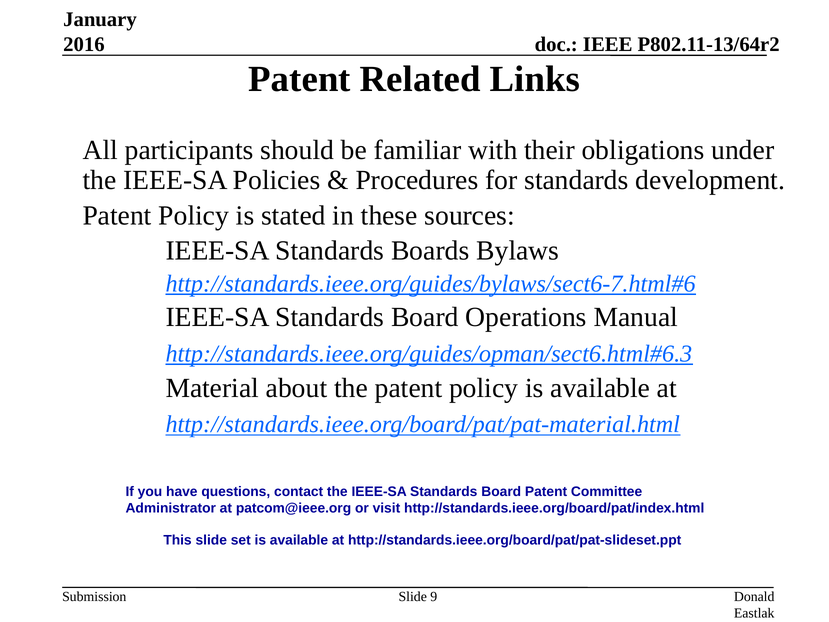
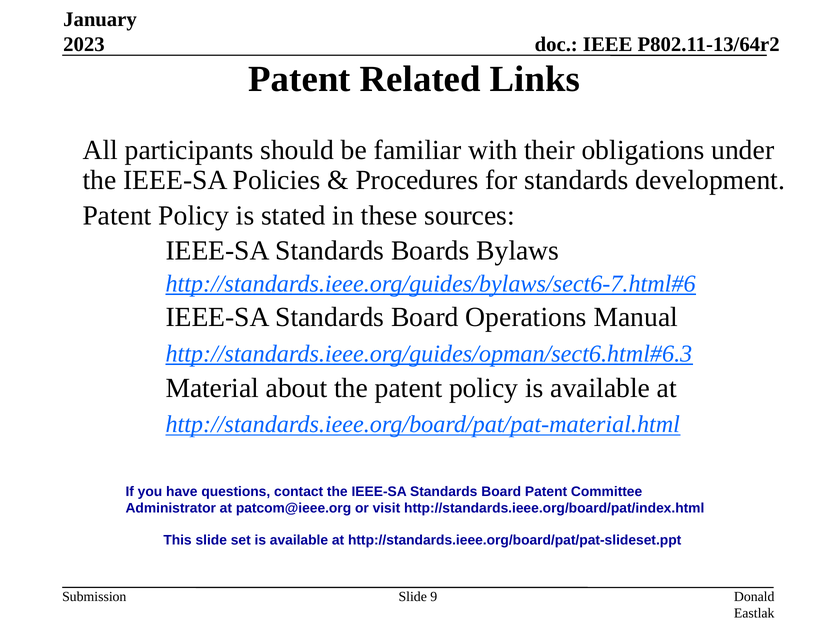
2016: 2016 -> 2023 (84, 44)
